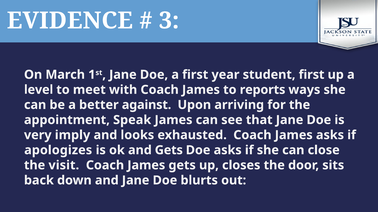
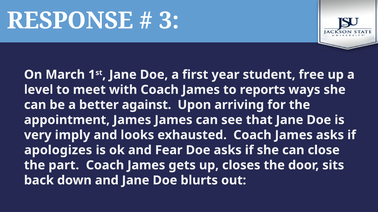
EVIDENCE: EVIDENCE -> RESPONSE (70, 21)
student first: first -> free (312, 75)
appointment Speak: Speak -> James (132, 120)
and Gets: Gets -> Fear (169, 151)
visit: visit -> part (64, 166)
